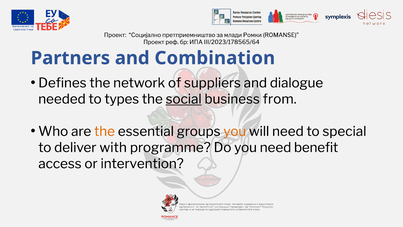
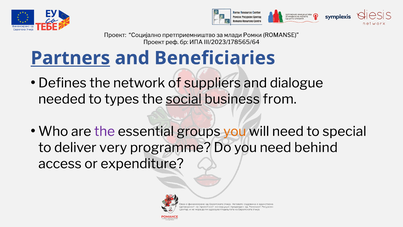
Partners underline: none -> present (70, 58)
Combination: Combination -> Beneficiaries (215, 58)
the colour: orange -> purple (105, 131)
with: with -> very (113, 147)
benefit: benefit -> behind (316, 147)
intervention: intervention -> expenditure (142, 164)
